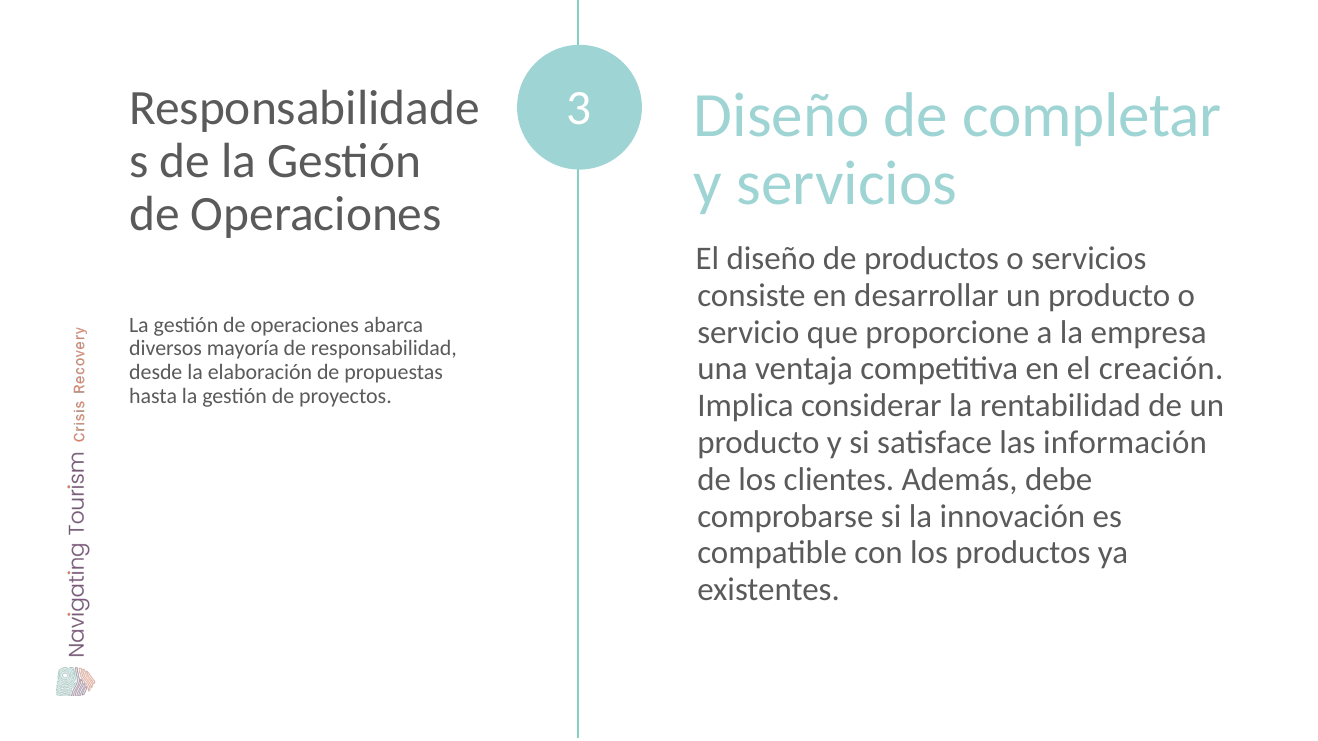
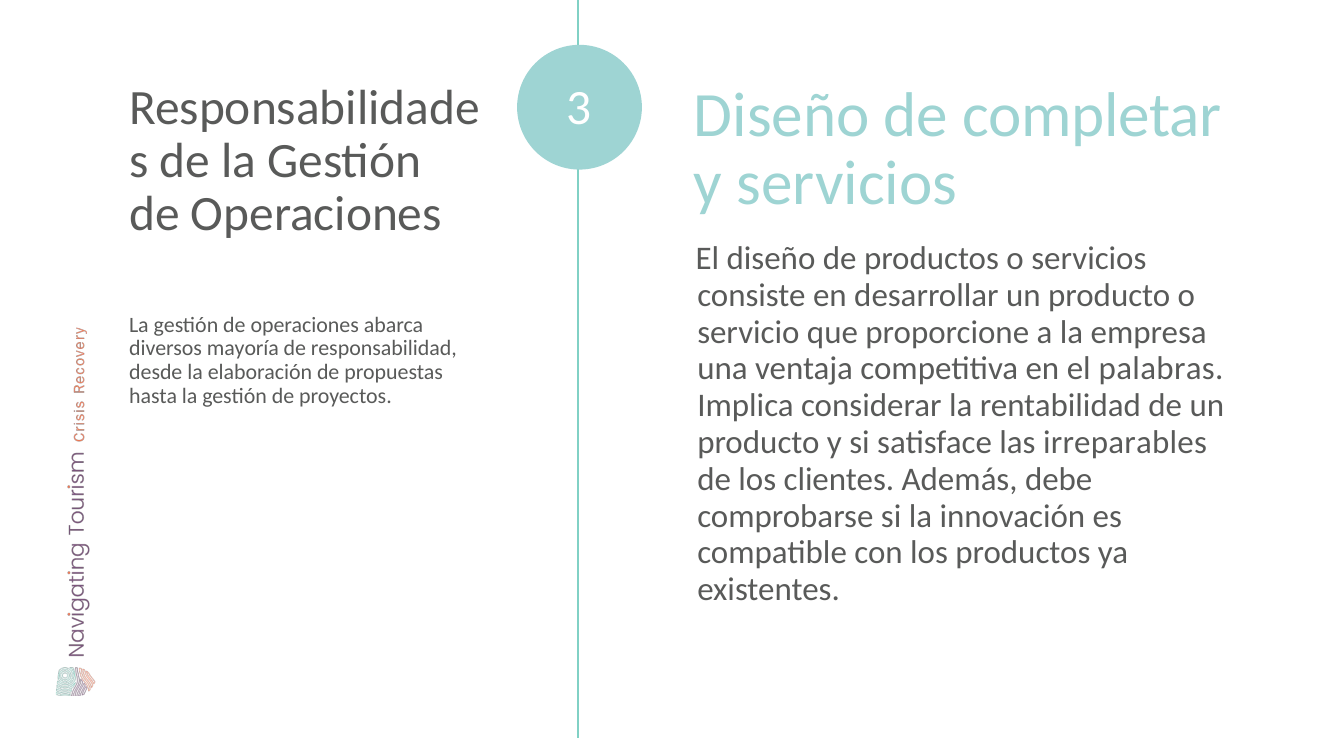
creación: creación -> palabras (1161, 369)
información: información -> irreparables (1125, 443)
